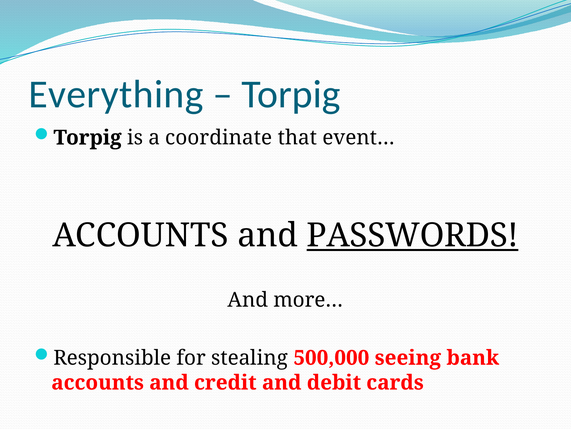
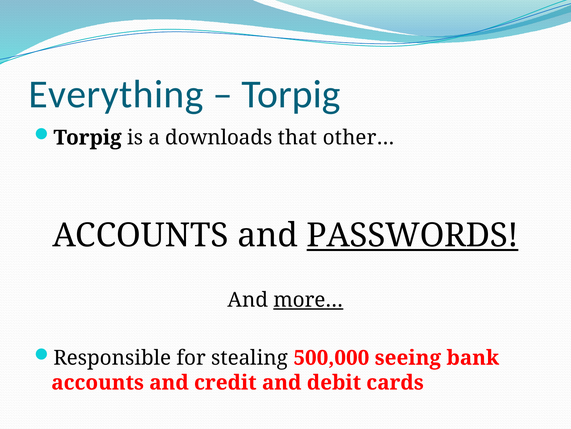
coordinate: coordinate -> downloads (219, 137)
event…: event… -> other… (359, 137)
more… underline: none -> present (308, 300)
